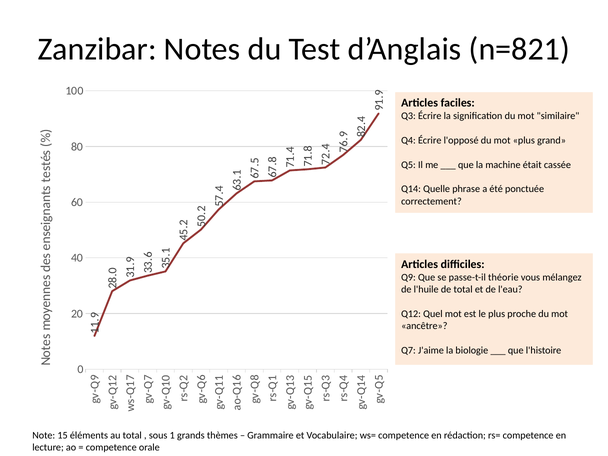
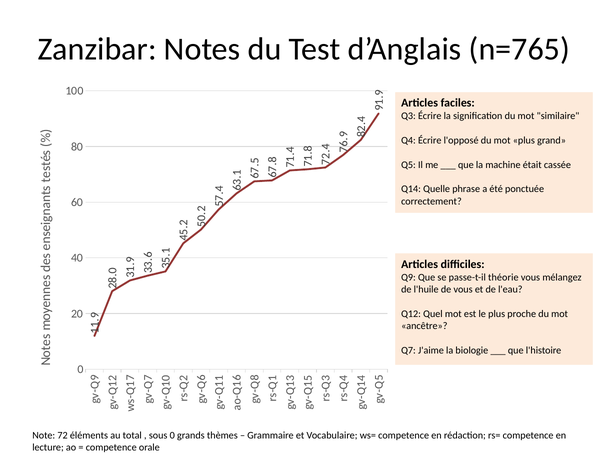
n=821: n=821 -> n=765 (519, 49)
de total: total -> vous (463, 289)
15: 15 -> 72 (63, 435)
sous 1: 1 -> 0 (172, 435)
